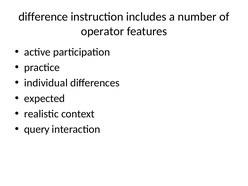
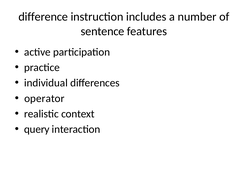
operator: operator -> sentence (103, 31)
expected: expected -> operator (44, 98)
